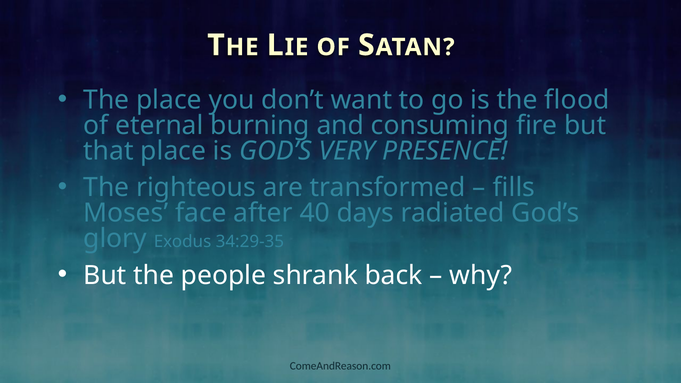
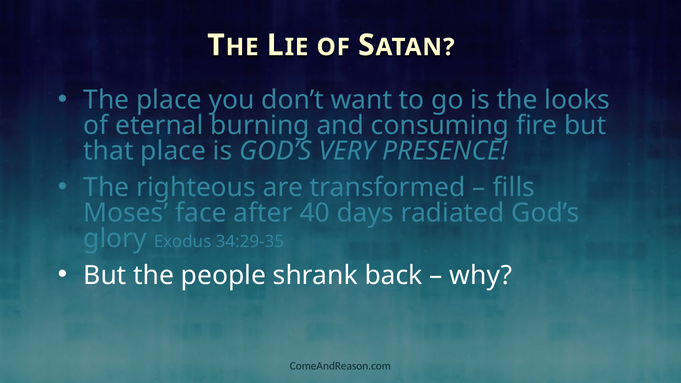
flood: flood -> looks (577, 100)
